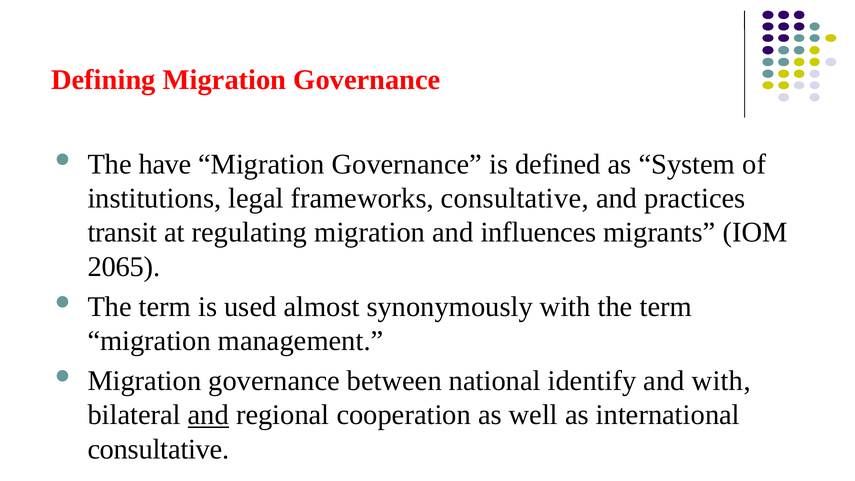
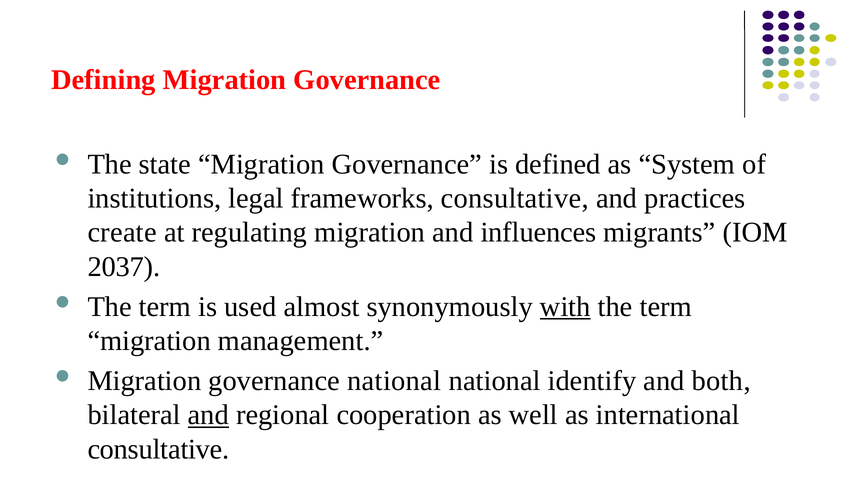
have: have -> state (165, 164)
transit: transit -> create (122, 232)
2065: 2065 -> 2037 (124, 267)
with underline: none -> present (565, 307)
governance between: between -> national (394, 381)
and with: with -> both (721, 381)
